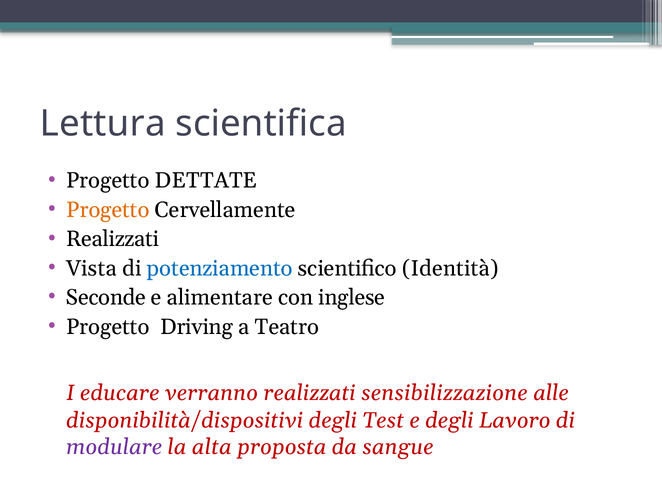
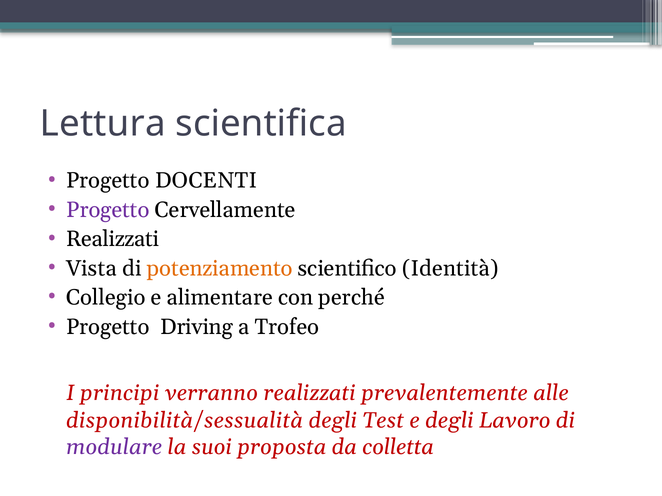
DETTATE: DETTATE -> DOCENTI (206, 181)
Progetto colour: orange -> purple (108, 210)
potenziamento colour: blue -> orange (220, 269)
Seconde: Seconde -> Collegio (106, 298)
inglese: inglese -> perché (352, 298)
Teatro: Teatro -> Trofeo (287, 327)
educare: educare -> principi (120, 394)
sensibilizzazione: sensibilizzazione -> prevalentemente (444, 394)
disponibilità/dispositivi: disponibilità/dispositivi -> disponibilità/sessualità (185, 421)
alta: alta -> suoi (212, 447)
sangue: sangue -> colletta (398, 447)
